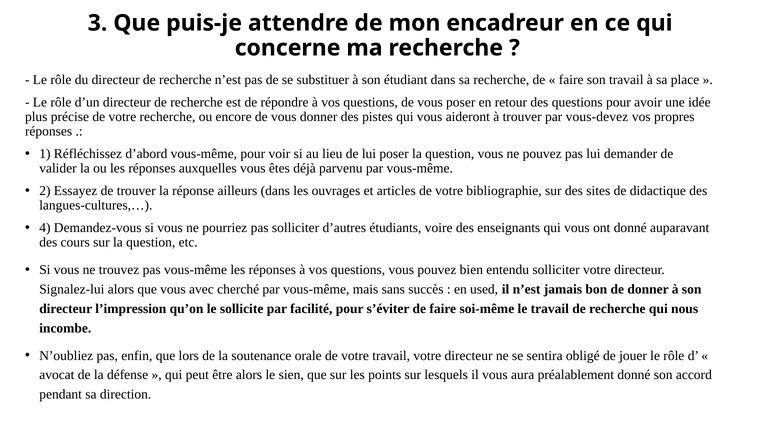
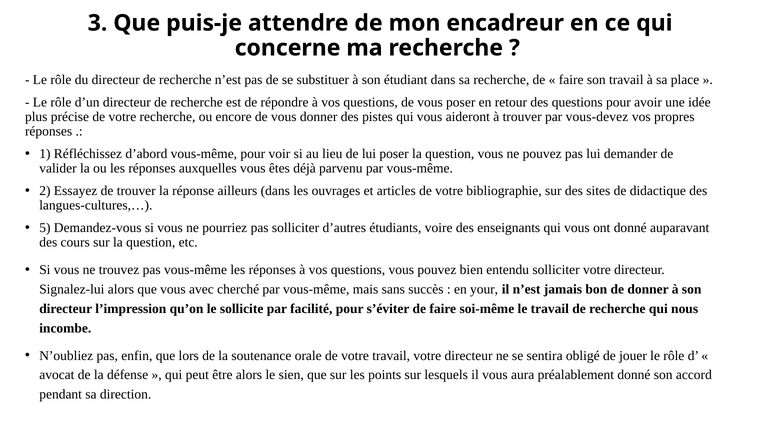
4: 4 -> 5 (45, 228)
used: used -> your (484, 289)
